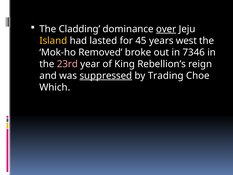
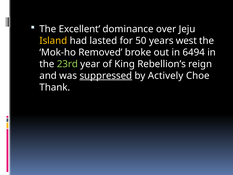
Cladding: Cladding -> Excellent (79, 29)
over underline: present -> none (166, 29)
45: 45 -> 50 (141, 41)
7346: 7346 -> 6494 (194, 52)
23rd colour: pink -> light green (67, 64)
Trading: Trading -> Actively (166, 76)
Which: Which -> Thank (55, 87)
